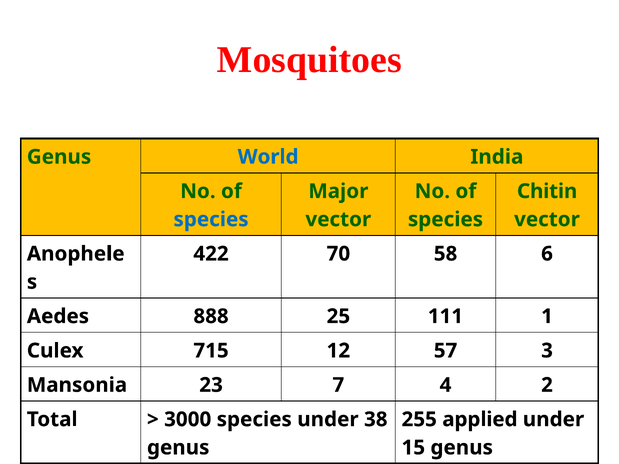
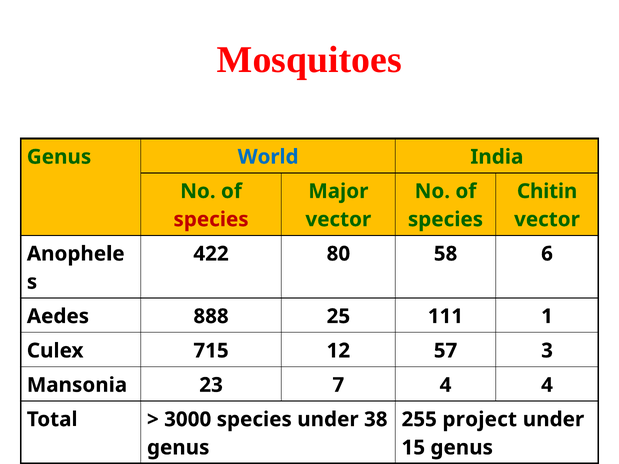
species colour: blue -> red (211, 220)
70: 70 -> 80 (338, 254)
4 2: 2 -> 4 (547, 385)
applied: applied -> project (480, 420)
